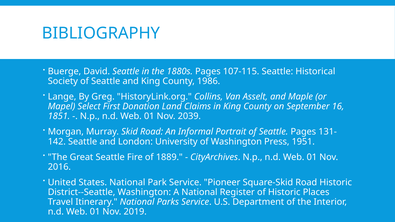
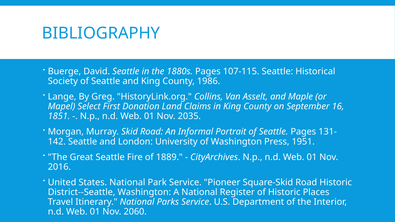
2039: 2039 -> 2035 (189, 116)
2019: 2019 -> 2060 (135, 212)
